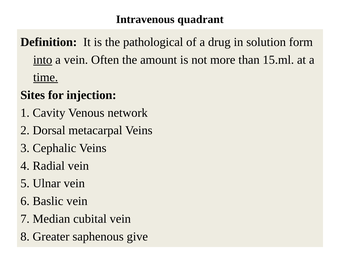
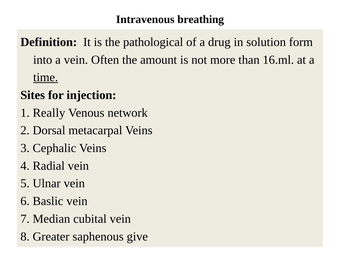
quadrant: quadrant -> breathing (201, 19)
into underline: present -> none (43, 60)
15.ml: 15.ml -> 16.ml (278, 60)
Cavity: Cavity -> Really (49, 113)
